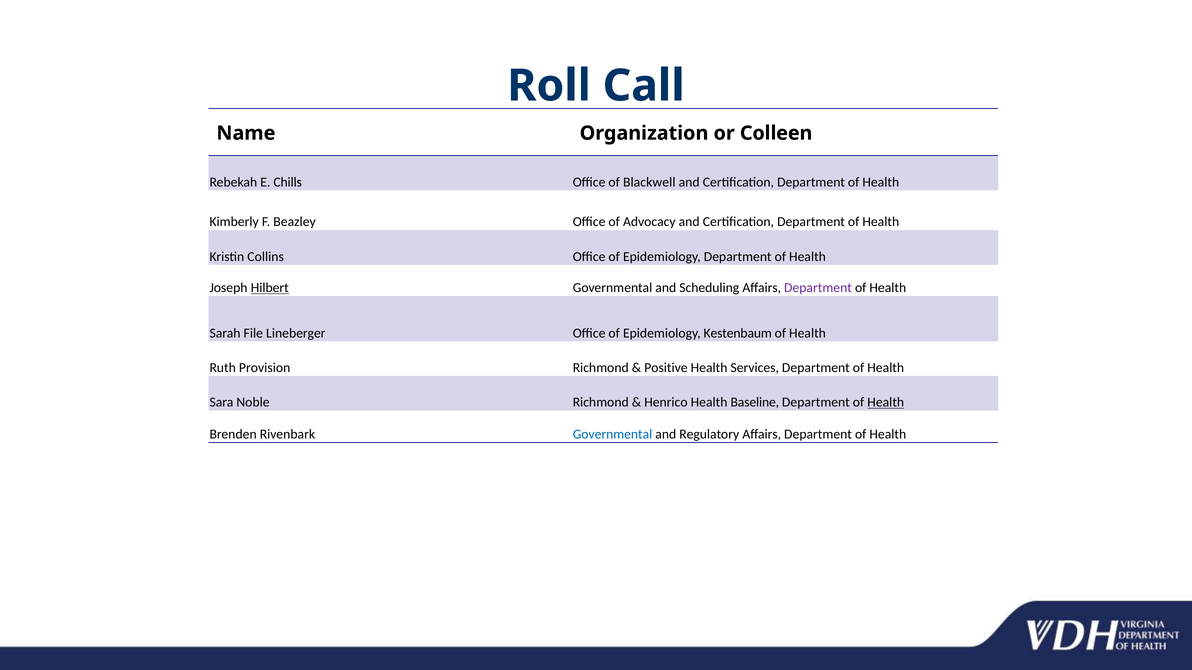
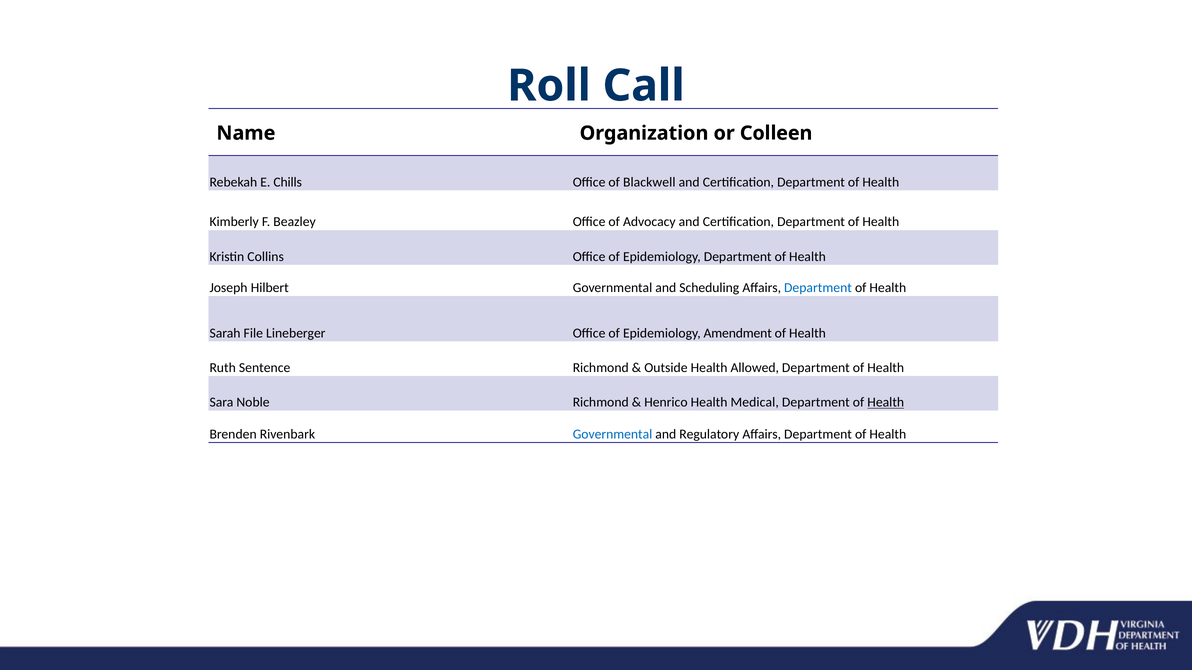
Hilbert underline: present -> none (270, 288)
Department colour: purple -> blue (818, 288)
Kestenbaum: Kestenbaum -> Amendment (738, 333)
Provision: Provision -> Sentence (265, 368)
Positive: Positive -> Outside (666, 368)
Services: Services -> Allowed (755, 368)
Baseline: Baseline -> Medical (755, 403)
